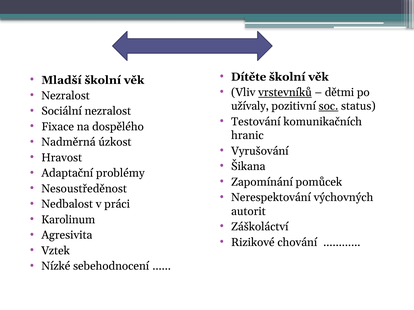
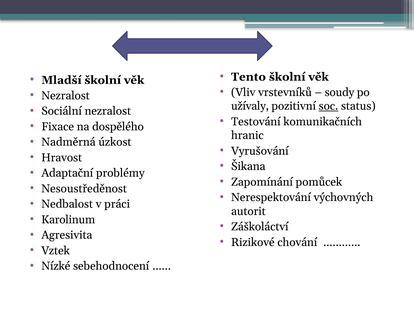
Dítěte: Dítěte -> Tento (248, 77)
vrstevníků underline: present -> none (285, 92)
dětmi: dětmi -> soudy (339, 92)
